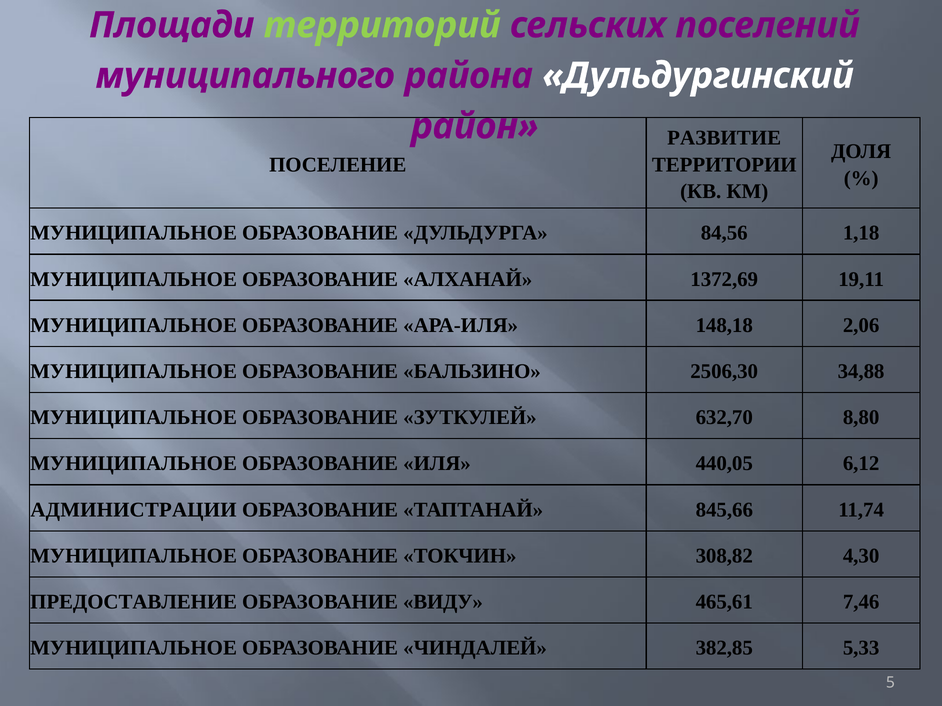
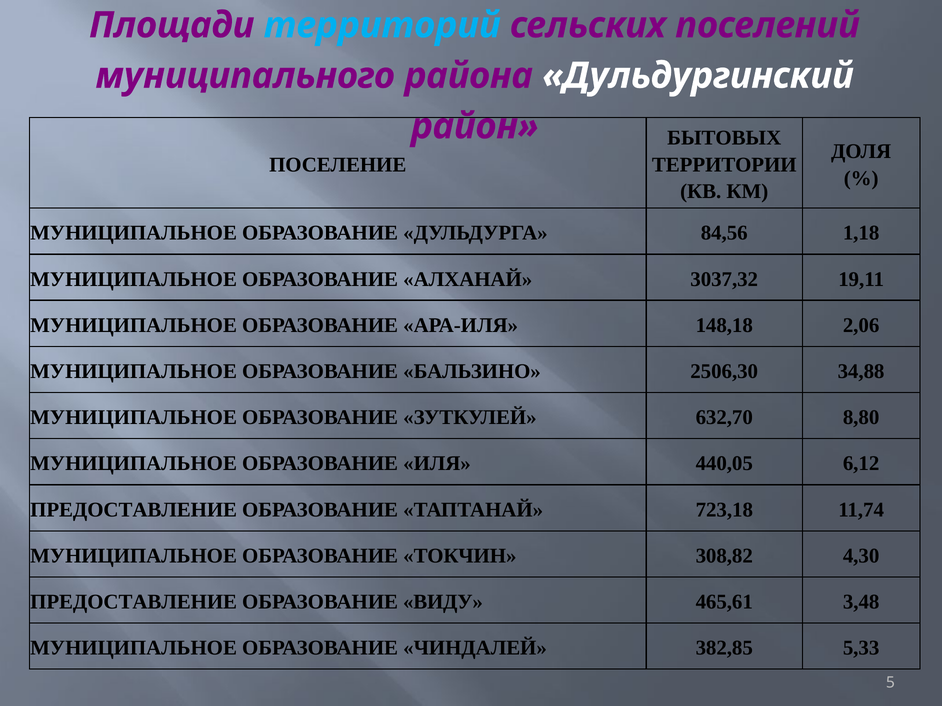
территорий colour: light green -> light blue (382, 25)
РАЗВИТИЕ: РАЗВИТИЕ -> БЫТОВЫХ (724, 138)
1372,69: 1372,69 -> 3037,32 (724, 279)
АДМИНИСТРАЦИИ: АДМИНИСТРАЦИИ -> ПРЕДОСТАВЛЕНИЕ (134, 510)
845,66: 845,66 -> 723,18 (724, 510)
7,46: 7,46 -> 3,48 (861, 602)
